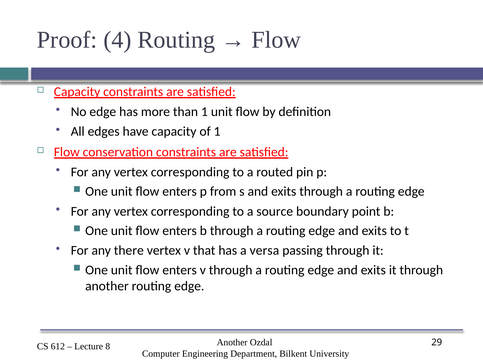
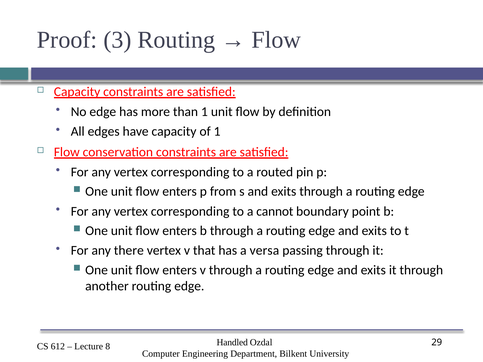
4: 4 -> 3 (117, 40)
source: source -> cannot (275, 211)
Another: Another -> Handled (232, 343)
